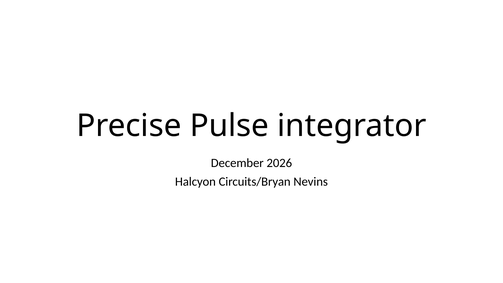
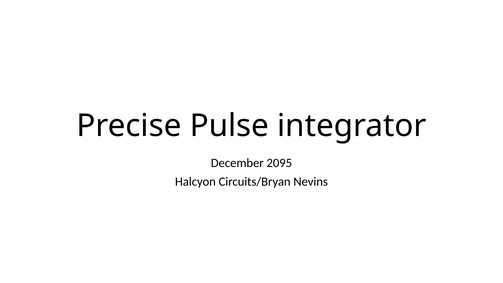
2026: 2026 -> 2095 (279, 163)
